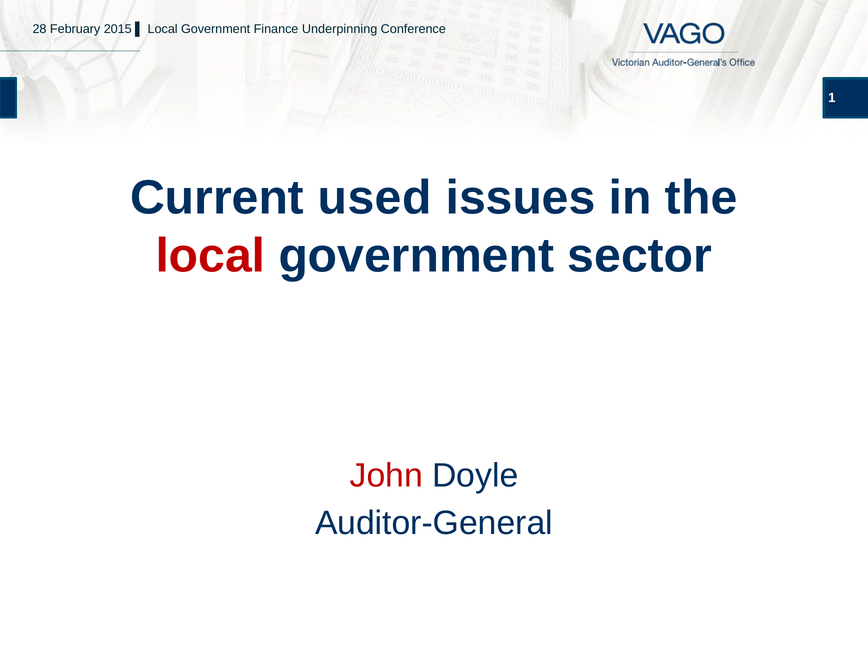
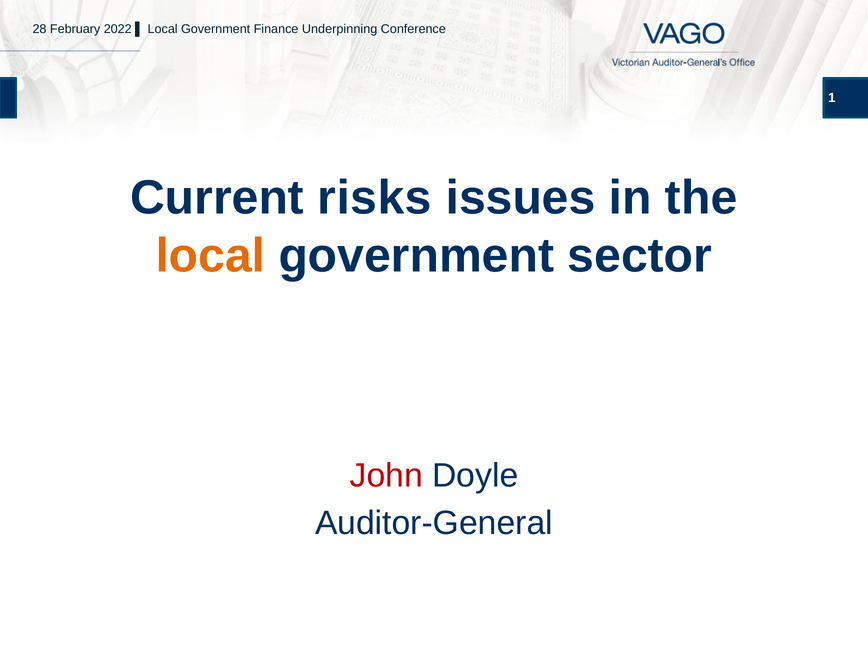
2015: 2015 -> 2022 (118, 29)
used: used -> risks (375, 198)
local colour: red -> orange (210, 256)
